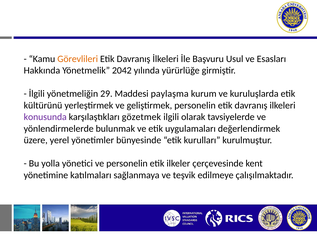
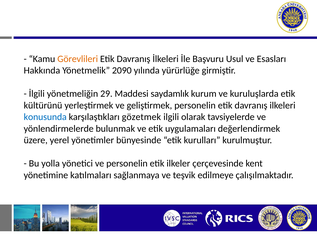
2042: 2042 -> 2090 (122, 70)
paylaşma: paylaşma -> saydamlık (170, 94)
konusunda colour: purple -> blue (45, 117)
